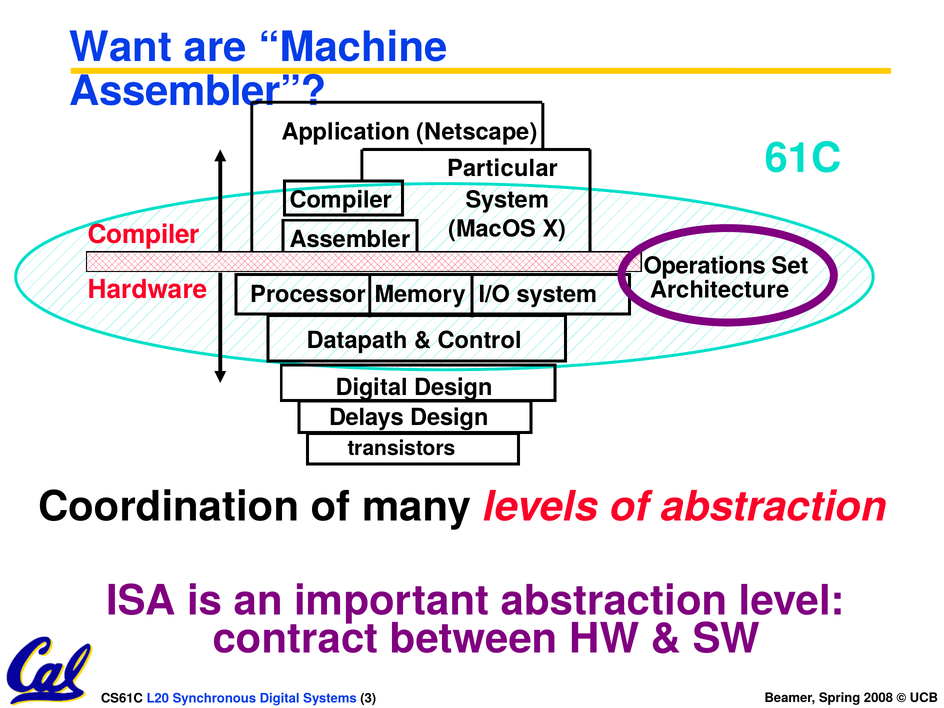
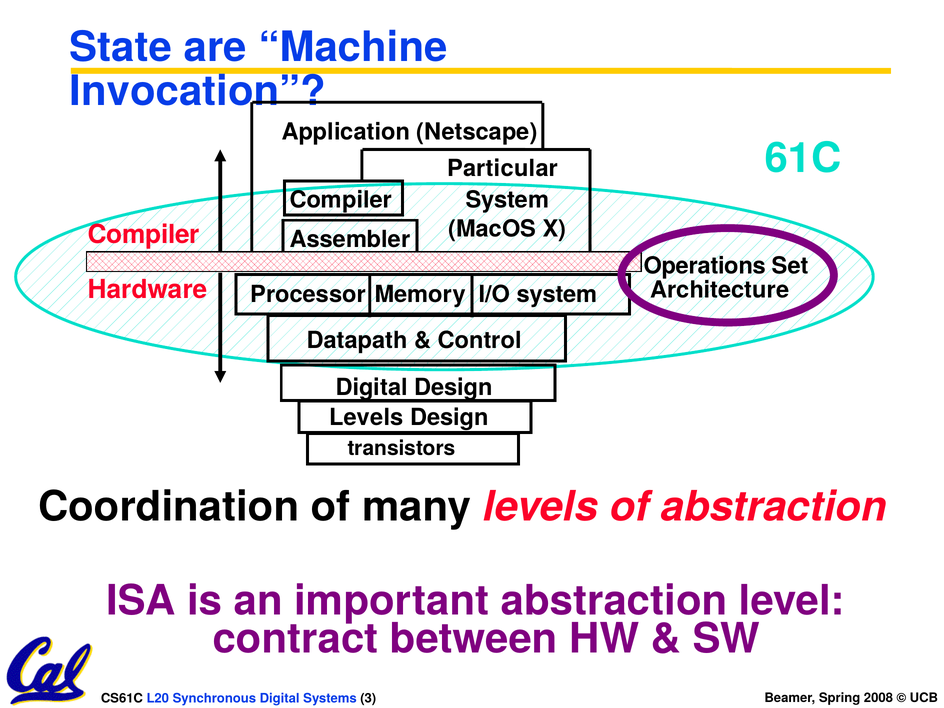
Want: Want -> State (121, 47)
Assembler: Assembler -> Invocation (198, 91)
Delays: Delays -> Levels (366, 418)
